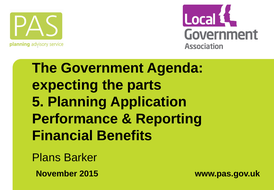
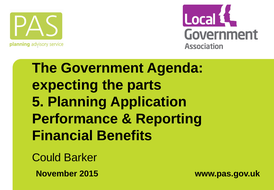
Plans: Plans -> Could (47, 157)
